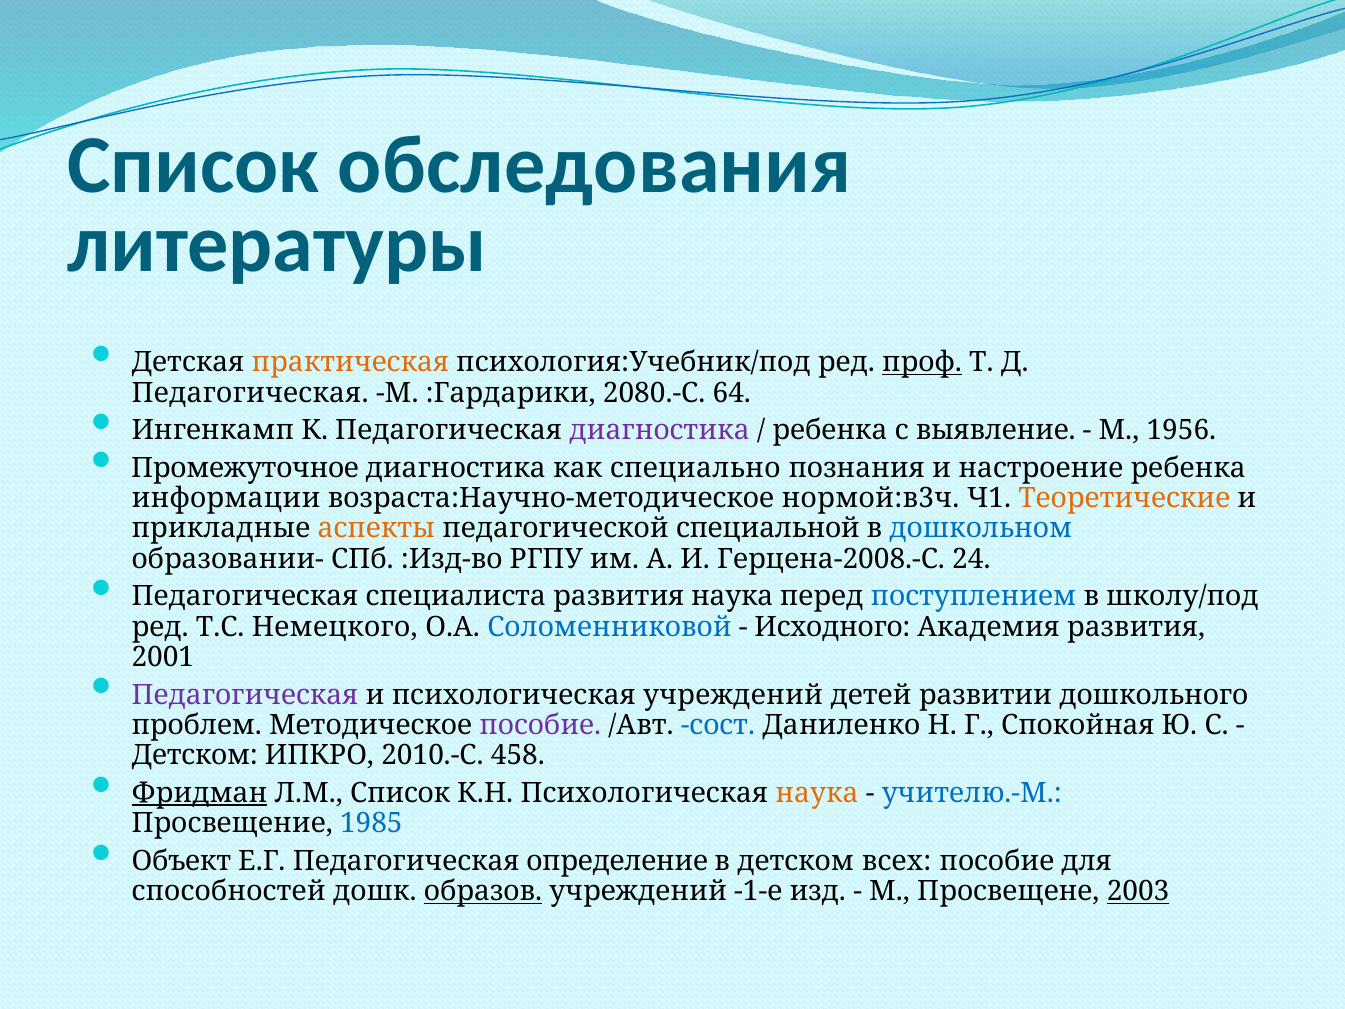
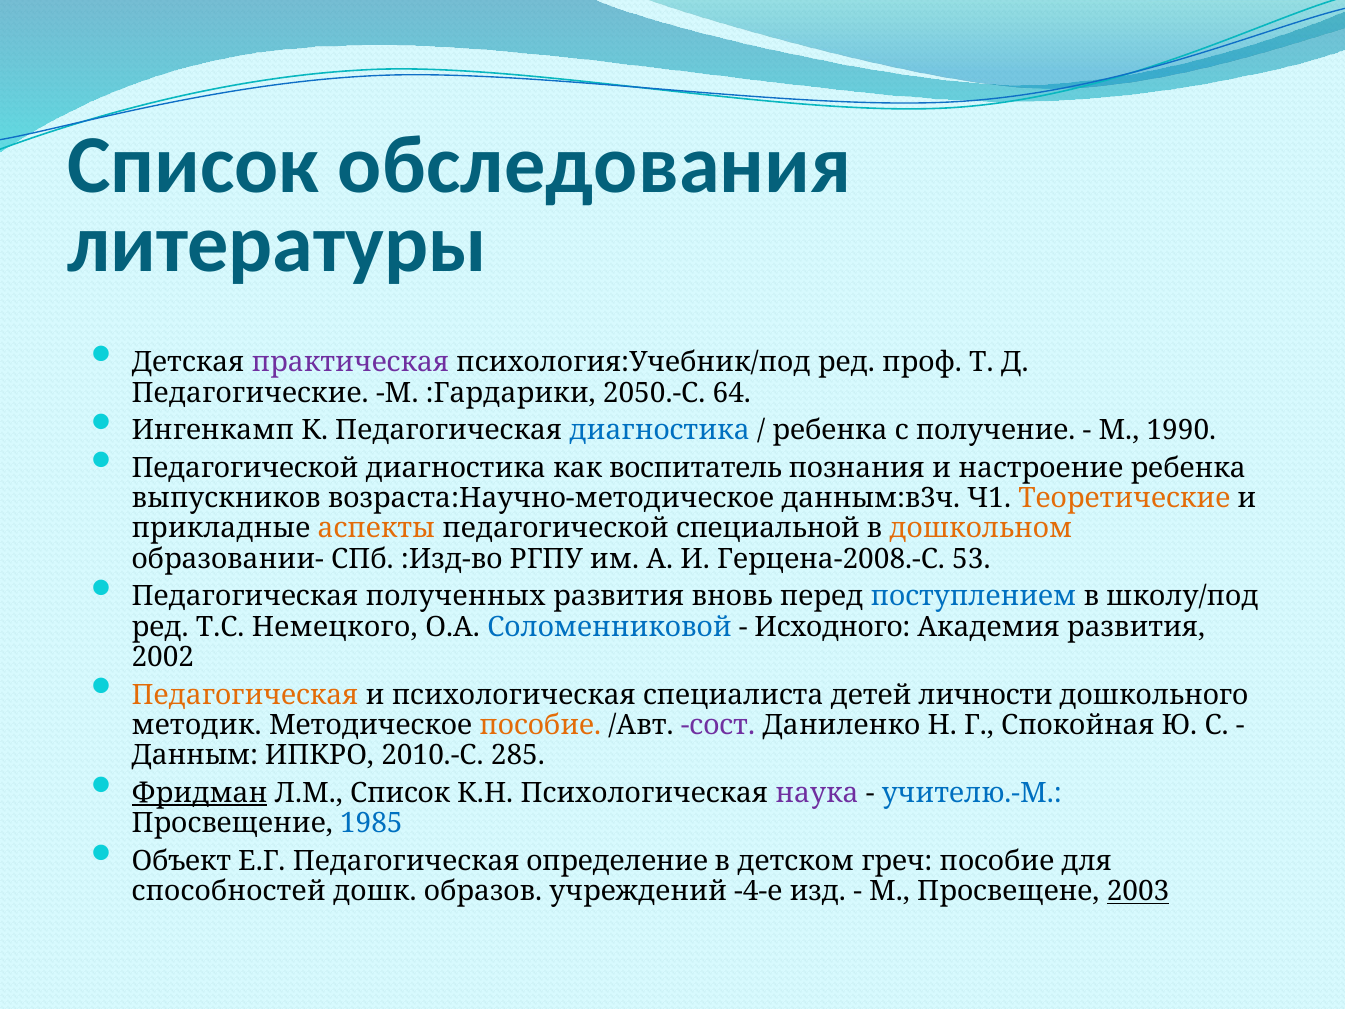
практическая colour: orange -> purple (350, 362)
проф underline: present -> none (922, 362)
Педагогическая: Педагогическая -> Педагогические (250, 393)
2080.-С: 2080.-С -> 2050.-С (654, 393)
диагностика colour: purple -> blue (660, 430)
выявление: выявление -> получение (996, 430)
1956: 1956 -> 1990 (1181, 430)
Промежуточное: Промежуточное -> Педагогической (245, 468)
специально: специально -> воспитатель (696, 468)
информации: информации -> выпускников (226, 498)
нормой:в3ч: нормой:в3ч -> данным:в3ч (871, 498)
дошкольном colour: blue -> orange (981, 529)
24: 24 -> 53 (971, 559)
специалиста: специалиста -> полученных (456, 596)
развития наука: наука -> вновь (732, 596)
2001: 2001 -> 2002 (163, 657)
Педагогическая colour: purple -> orange (245, 695)
психологическая учреждений: учреждений -> специалиста (733, 695)
развитии: развитии -> личности (986, 695)
проблем: проблем -> методик (197, 725)
пособие colour: purple -> orange (540, 725)
сост colour: blue -> purple (718, 725)
Детском: Детском -> Данным (195, 755)
458: 458 -> 285 (518, 755)
наука colour: orange -> purple (817, 793)
всех: всех -> греч (897, 861)
образов underline: present -> none (483, 891)
-1-е: -1-е -> -4-е (758, 891)
